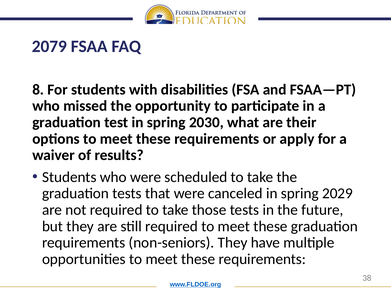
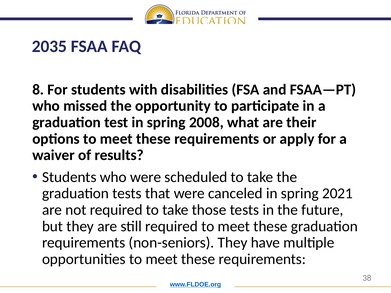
2079: 2079 -> 2035 (49, 46)
2030: 2030 -> 2008 (206, 122)
2029: 2029 -> 2021 (337, 194)
